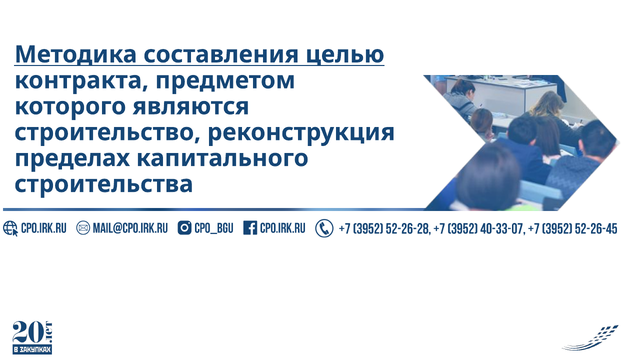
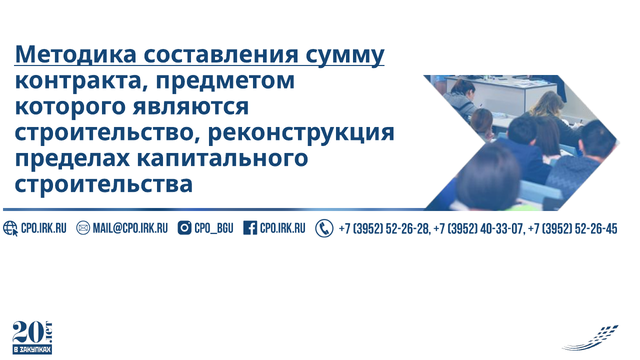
целью: целью -> сумму (345, 54)
